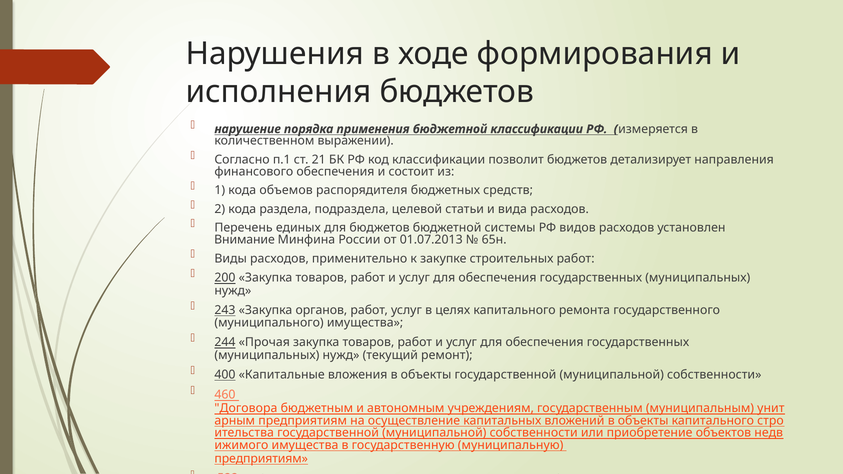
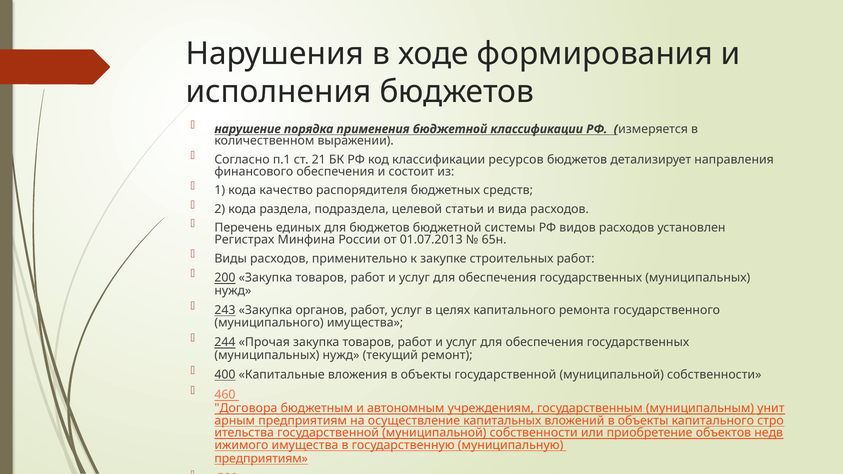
позволит: позволит -> ресурсов (516, 160)
объемов: объемов -> качество (286, 190)
Внимание: Внимание -> Регистрах (244, 240)
